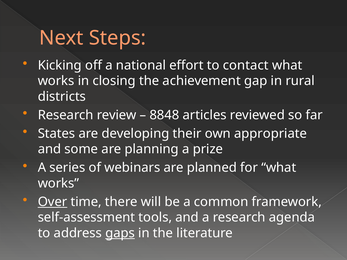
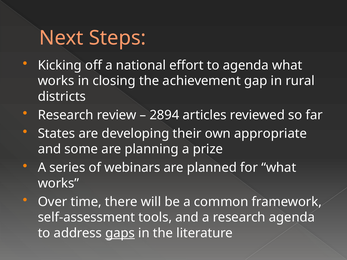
to contact: contact -> agenda (246, 65)
8848: 8848 -> 2894 (164, 115)
Over underline: present -> none (53, 202)
